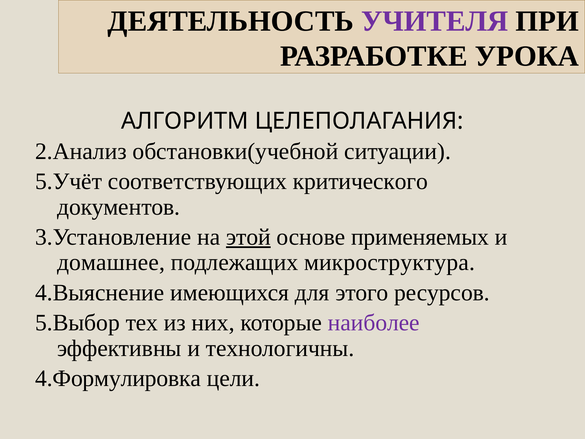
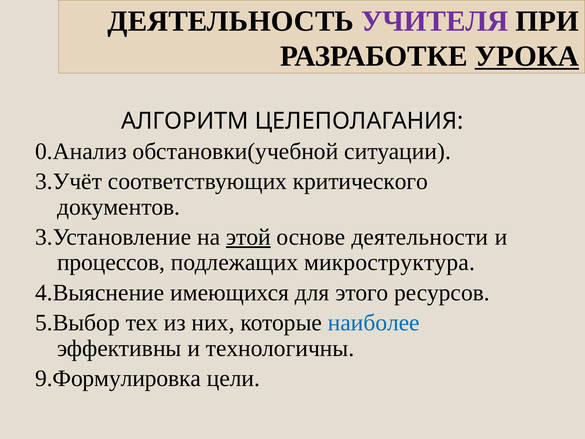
УРОКА underline: none -> present (527, 56)
2.Анализ: 2.Анализ -> 0.Анализ (81, 151)
5.Учёт: 5.Учёт -> 3.Учёт (69, 181)
применяемых: применяемых -> деятельности (420, 237)
домашнее: домашнее -> процессов (111, 262)
наиболее colour: purple -> blue (374, 323)
4.Формулировка: 4.Формулировка -> 9.Формулировка (118, 378)
